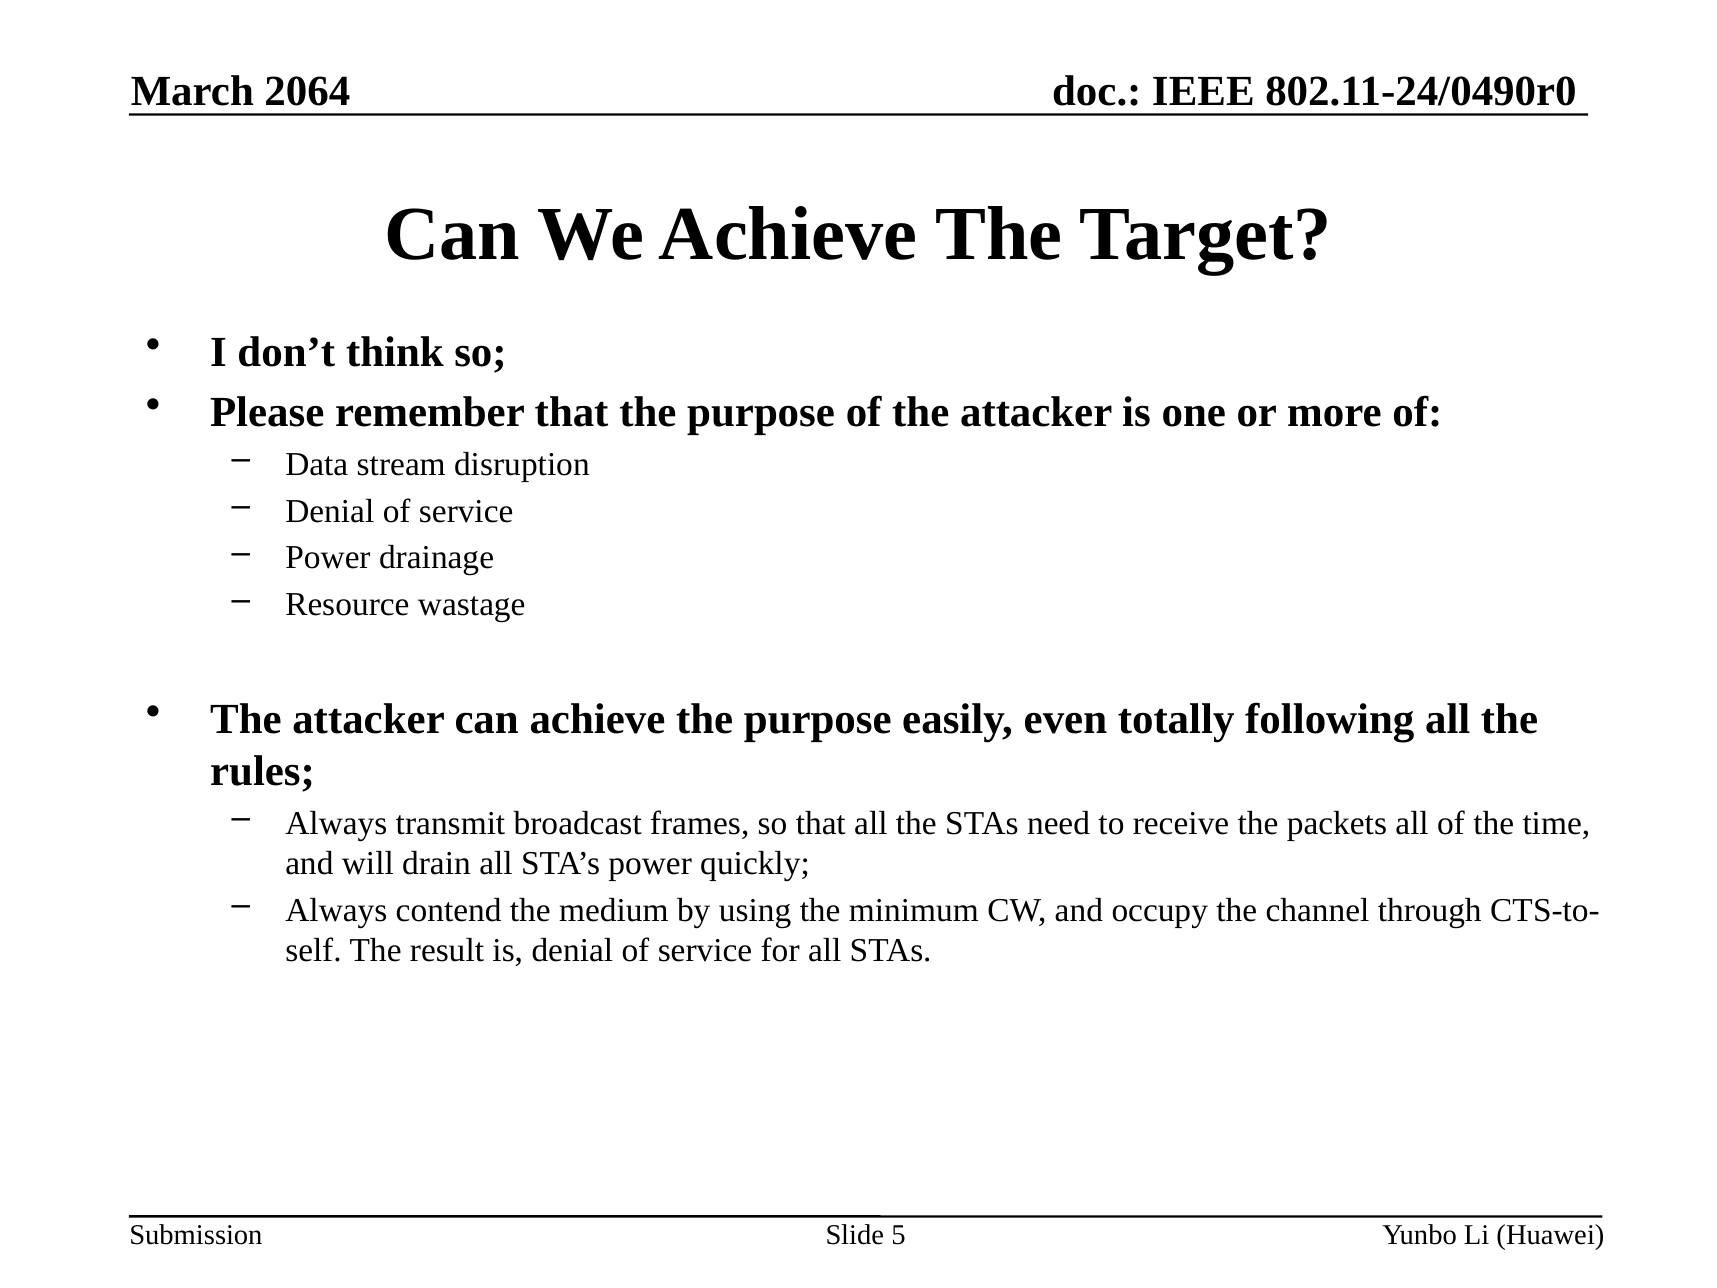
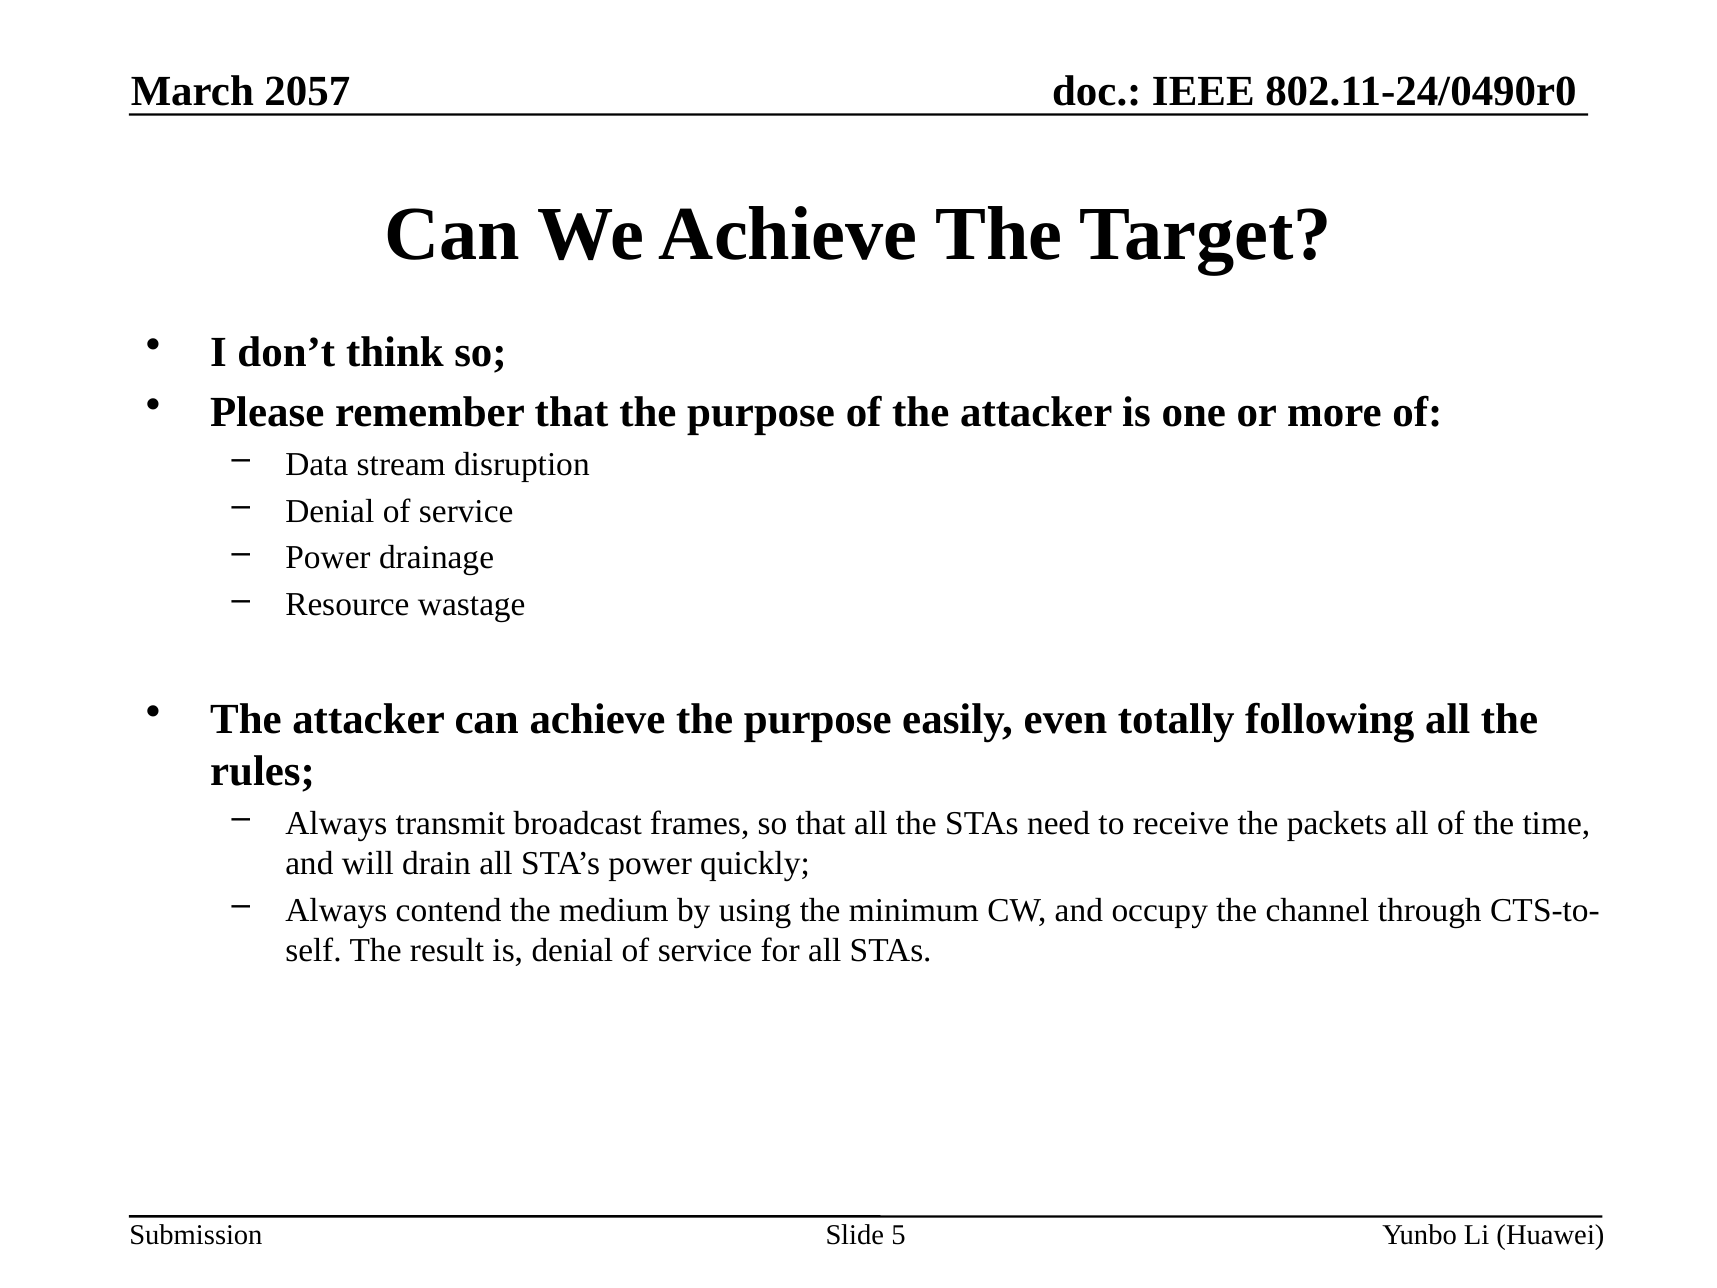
2064: 2064 -> 2057 (307, 92)
